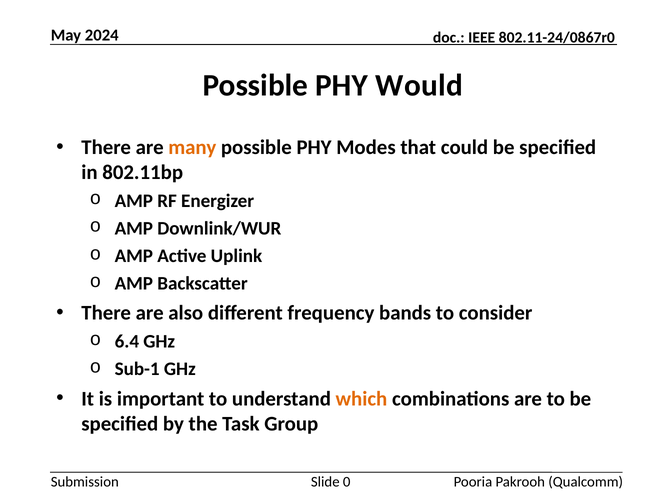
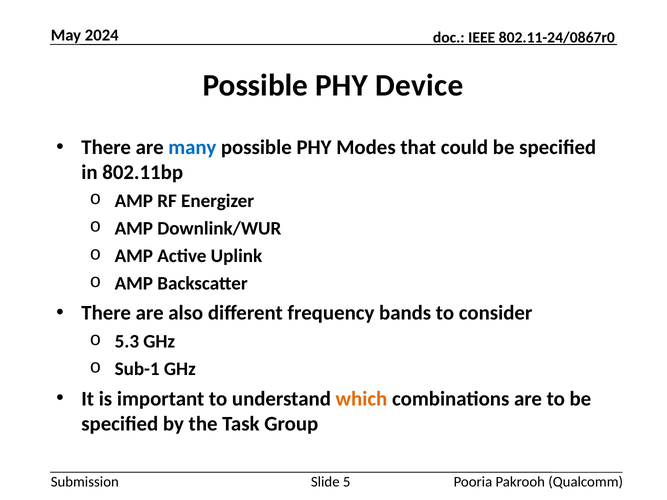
Would: Would -> Device (419, 86)
many colour: orange -> blue (192, 147)
6.4: 6.4 -> 5.3 (127, 342)
0: 0 -> 5 (347, 482)
